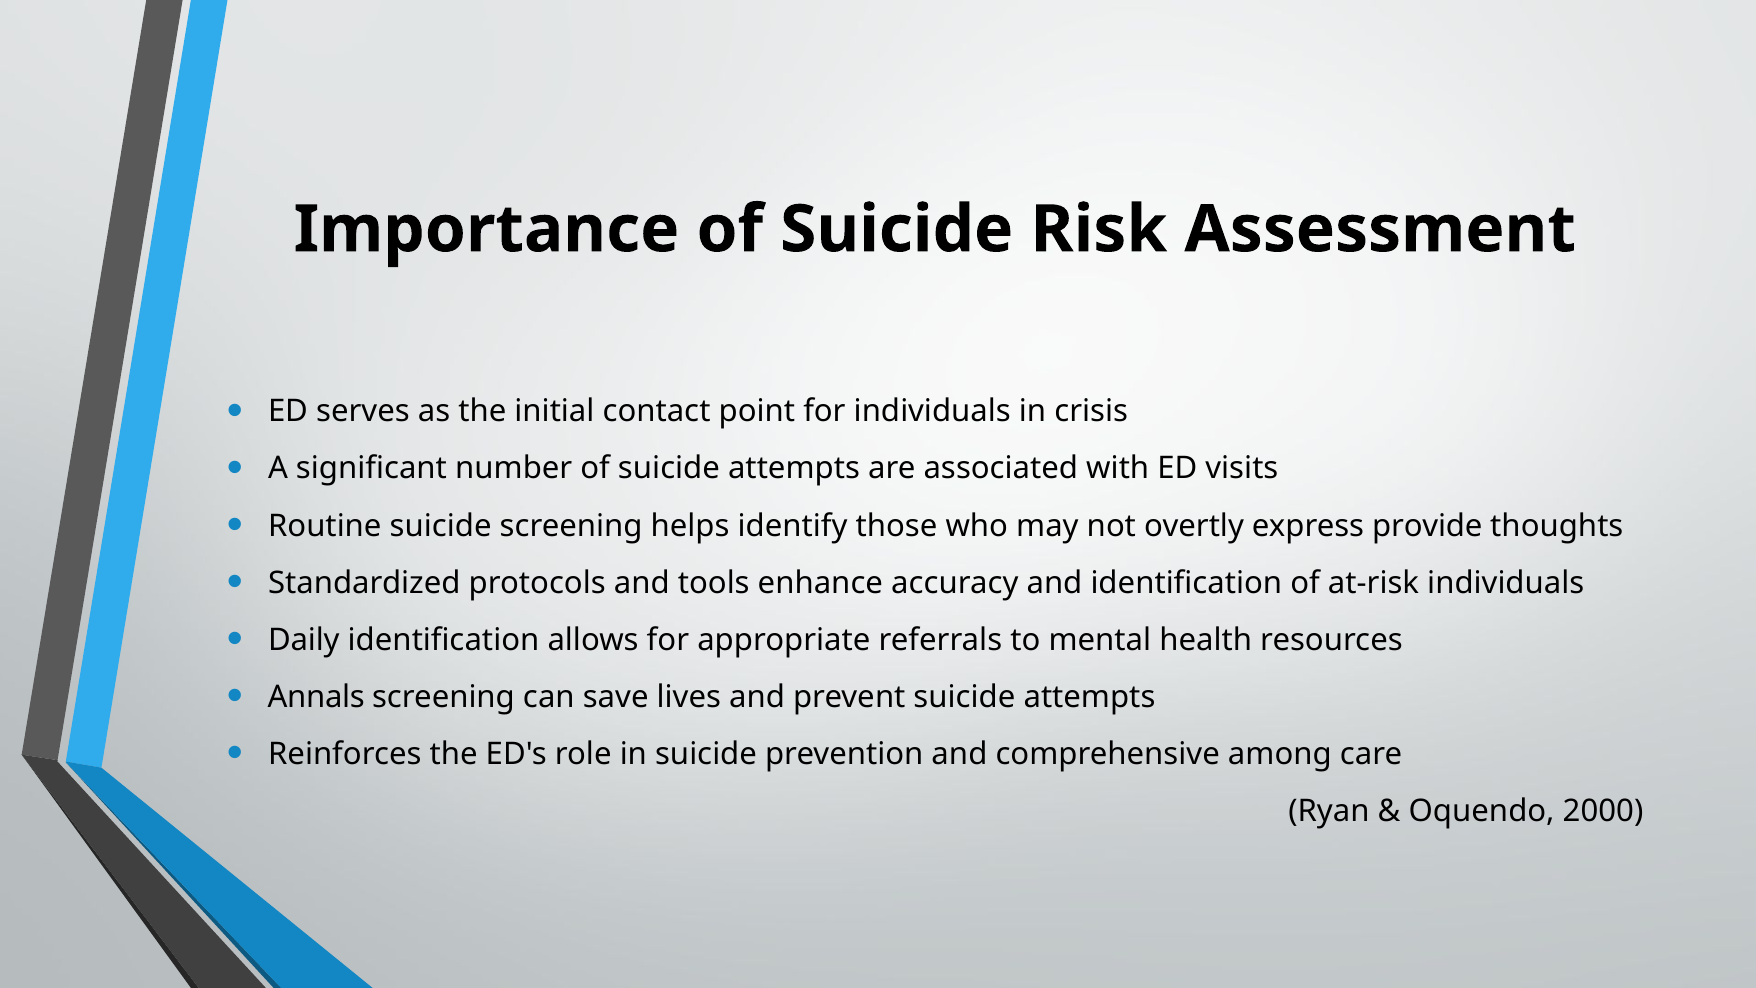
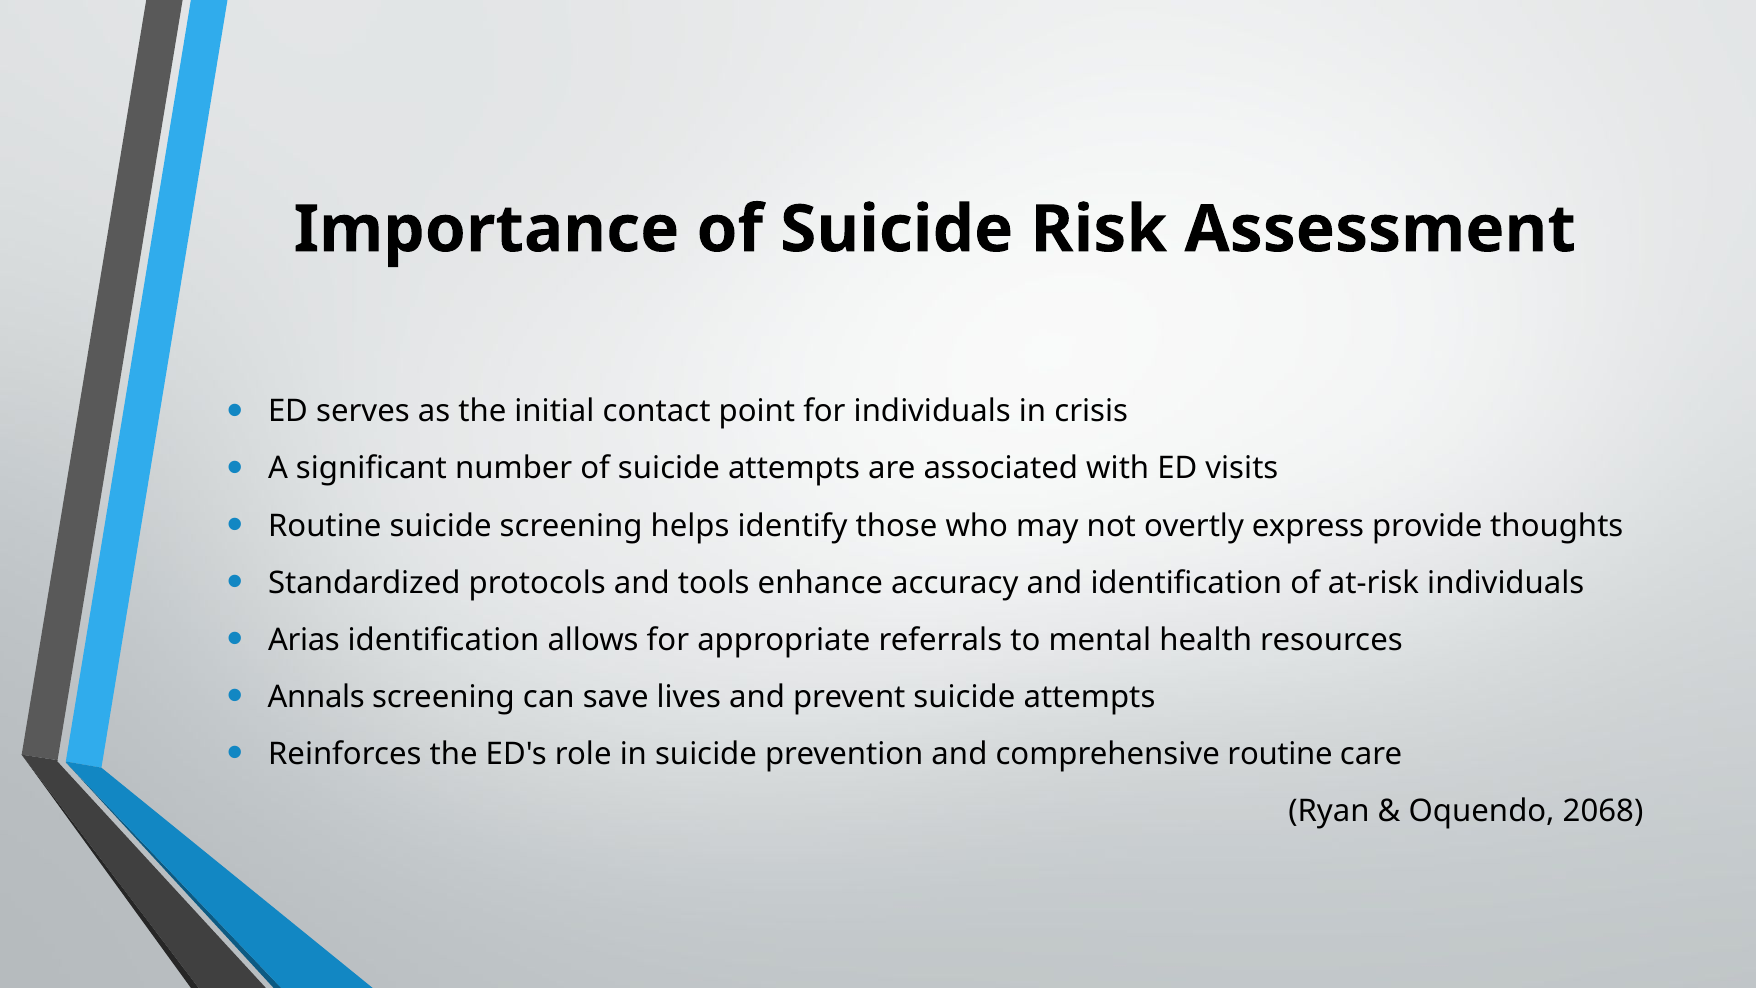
Daily: Daily -> Arias (304, 640)
comprehensive among: among -> routine (1280, 754)
2000: 2000 -> 2068 (1603, 811)
